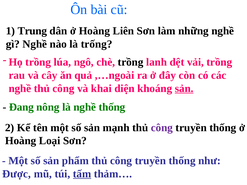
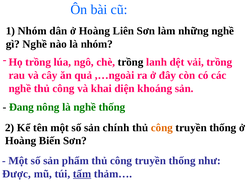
1 Trung: Trung -> Nhóm (32, 31)
là trống: trống -> nhóm (97, 44)
sản underline: present -> none (184, 89)
mạnh: mạnh -> chính (116, 128)
công colour: purple -> orange (162, 128)
Loại: Loại -> Biến (50, 141)
